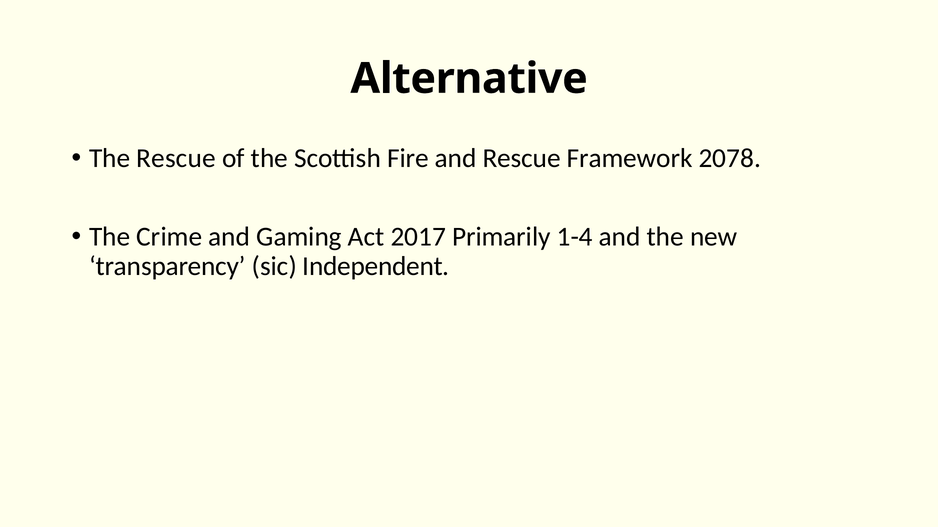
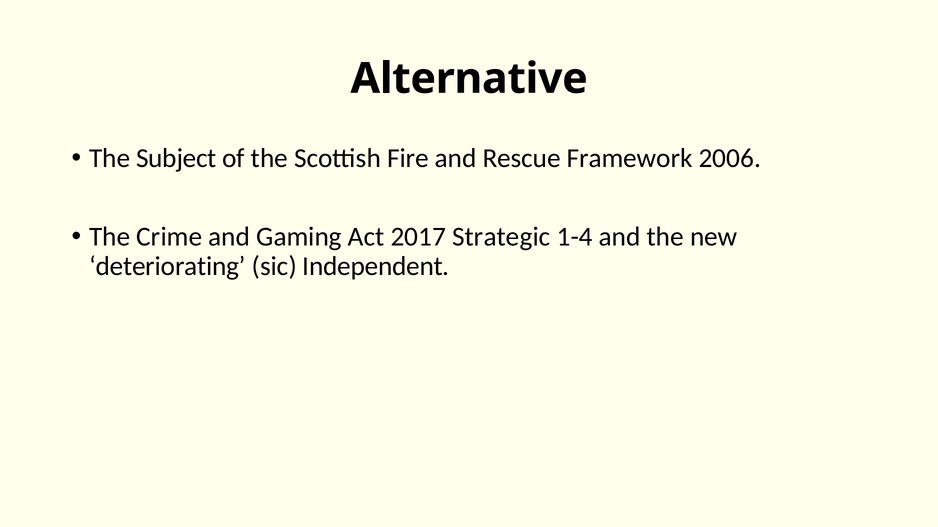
The Rescue: Rescue -> Subject (176, 159)
2078: 2078 -> 2006 (730, 159)
Primarily: Primarily -> Strategic (501, 237)
transparency: transparency -> deteriorating (167, 267)
